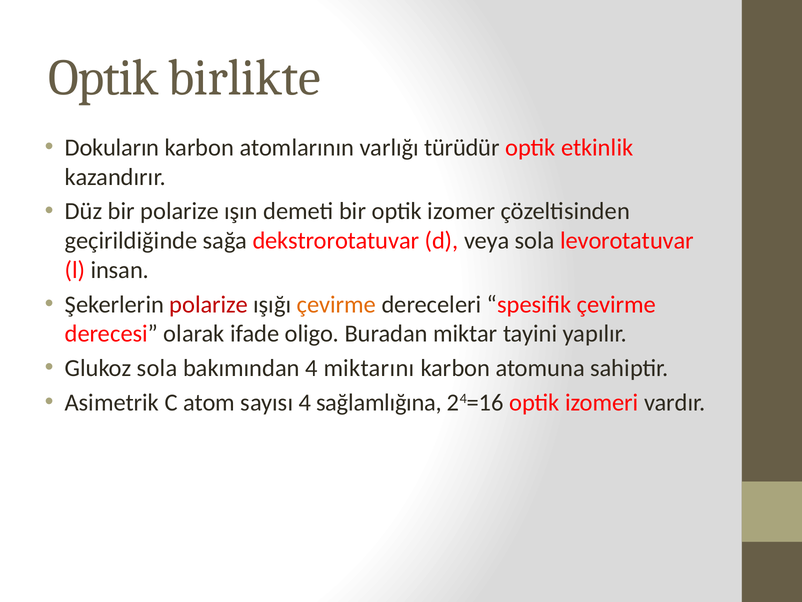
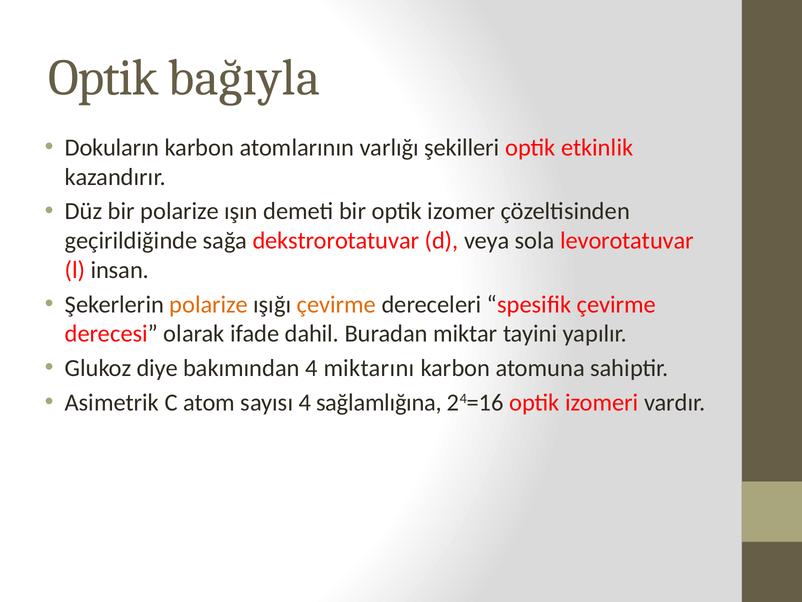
birlikte: birlikte -> bağıyla (244, 78)
türüdür: türüdür -> şekilleri (462, 147)
polarize colour: red -> orange (209, 304)
oligo: oligo -> dahil (312, 334)
Glukoz sola: sola -> diye (157, 368)
